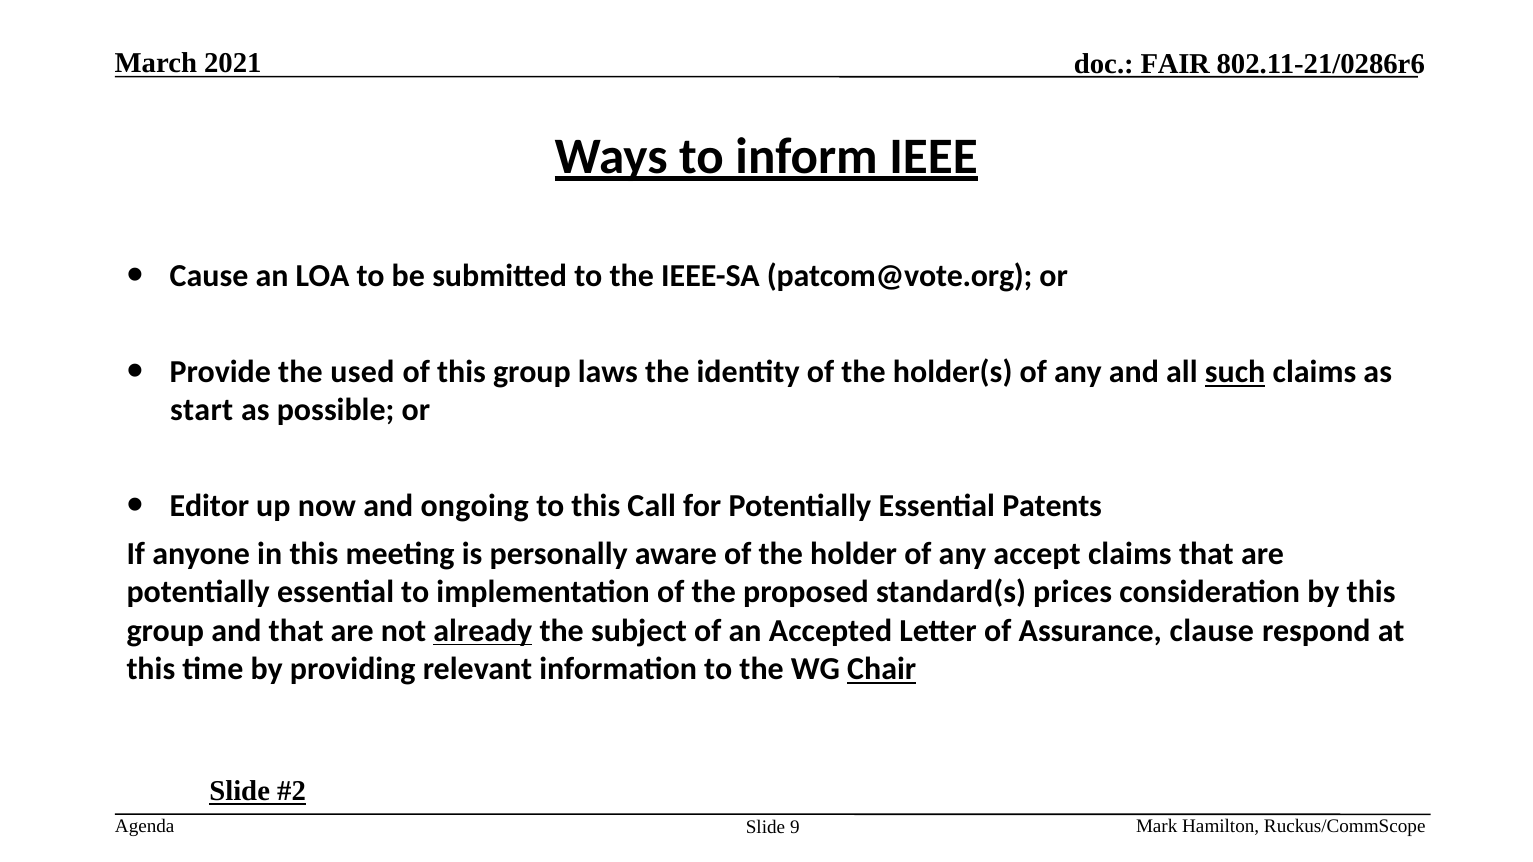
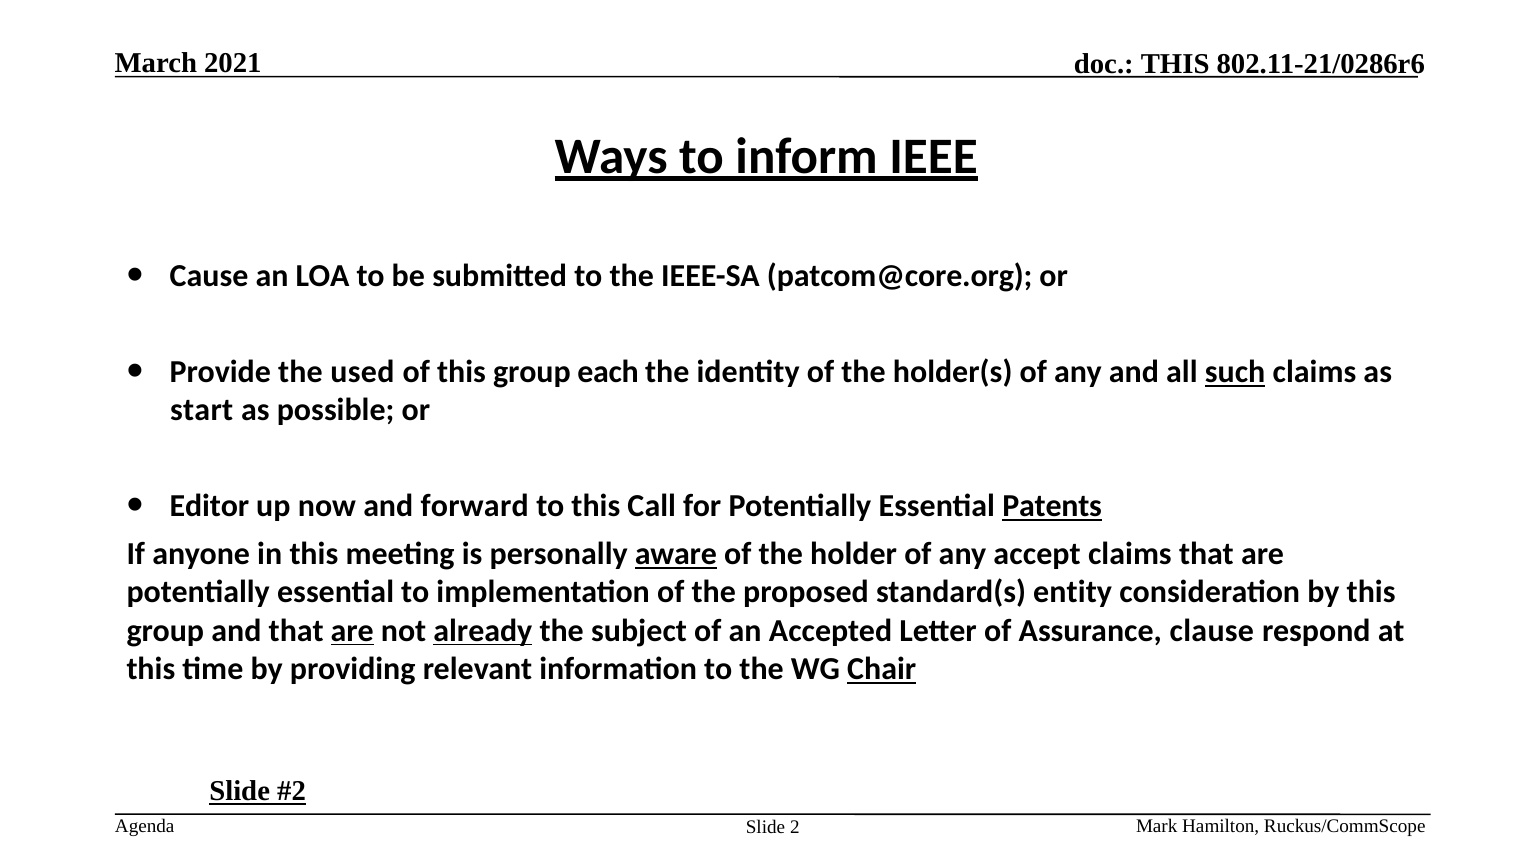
FAIR: FAIR -> THIS (1175, 64)
patcom@vote.org: patcom@vote.org -> patcom@core.org (900, 276)
laws: laws -> each (608, 372)
ongoing: ongoing -> forward (475, 506)
Patents underline: none -> present (1052, 506)
aware underline: none -> present (676, 554)
prices: prices -> entity (1073, 593)
are underline: none -> present (352, 631)
9: 9 -> 2 (795, 827)
